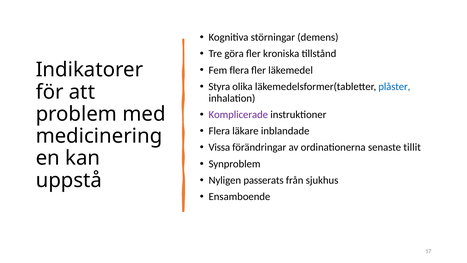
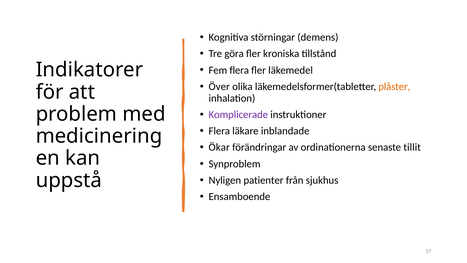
Styra: Styra -> Över (219, 87)
plåster colour: blue -> orange (394, 87)
Vissa: Vissa -> Ökar (219, 147)
passerats: passerats -> patienter (264, 180)
